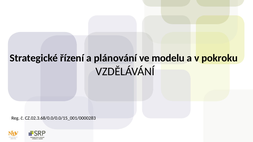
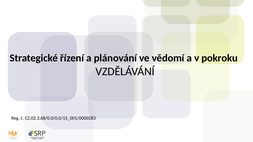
modelu: modelu -> vědomí (168, 58)
